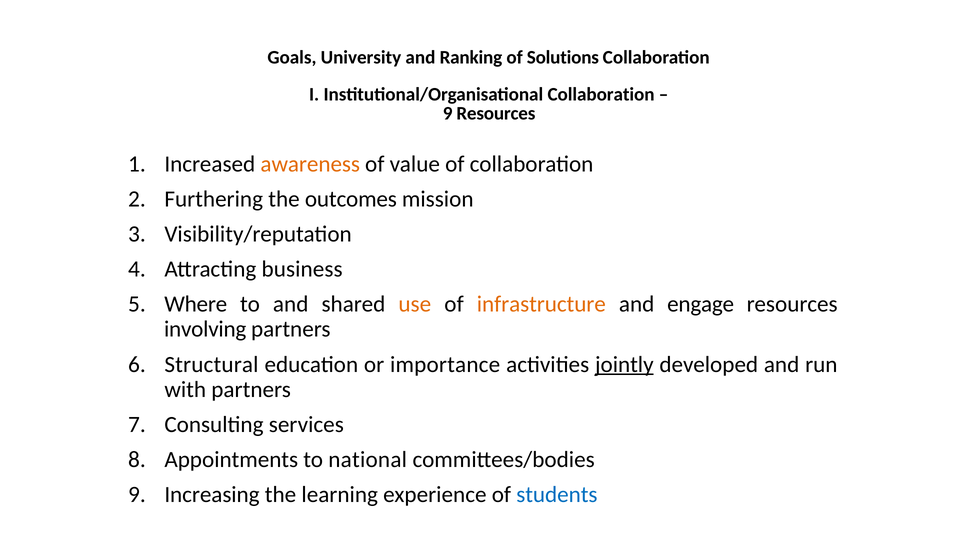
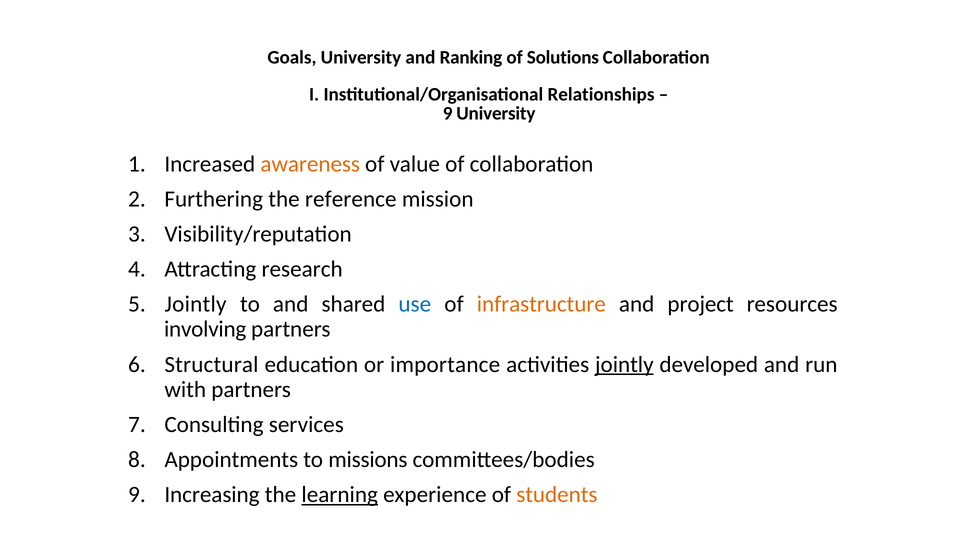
Institutional/Organisational Collaboration: Collaboration -> Relationships (601, 95)
9 Resources: Resources -> University (496, 113)
outcomes: outcomes -> reference (351, 199)
business: business -> research (302, 269)
Where: Where -> Jointly (196, 304)
use colour: orange -> blue (415, 304)
engage: engage -> project (701, 304)
national: national -> missions (368, 460)
learning underline: none -> present (340, 495)
students colour: blue -> orange (557, 495)
